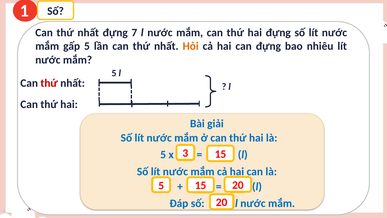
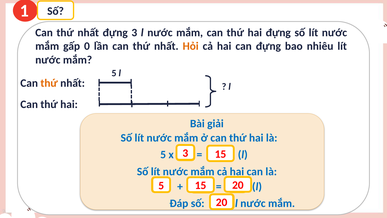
đựng 7: 7 -> 3 (134, 33)
gấp 5: 5 -> 0 (87, 46)
thứ colour: red -> orange (49, 83)
